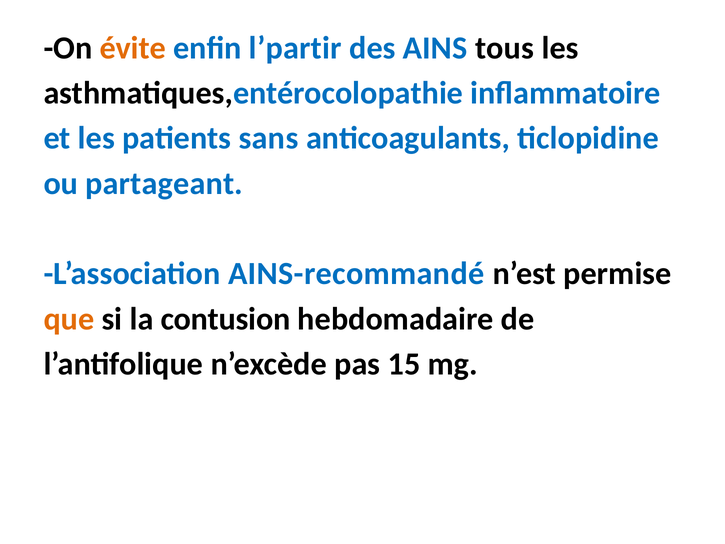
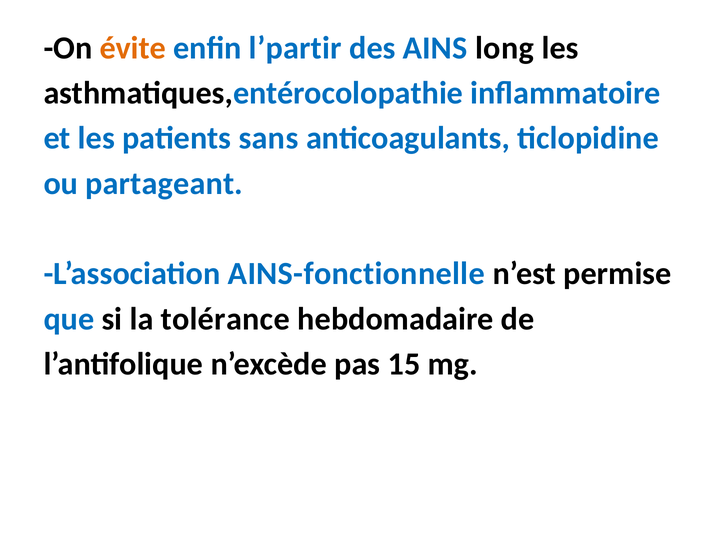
tous: tous -> long (505, 48)
AINS-recommandé: AINS-recommandé -> AINS-fonctionnelle (356, 274)
que colour: orange -> blue (69, 319)
contusion: contusion -> tolérance (225, 319)
